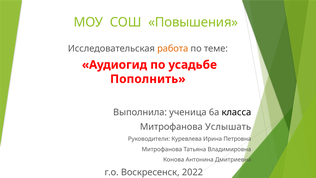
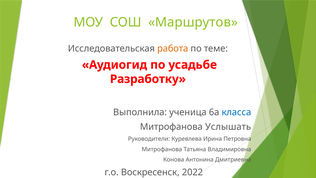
Повышения: Повышения -> Маршрутов (193, 22)
Пополнить: Пополнить -> Разработку (148, 79)
класса colour: black -> blue (236, 112)
